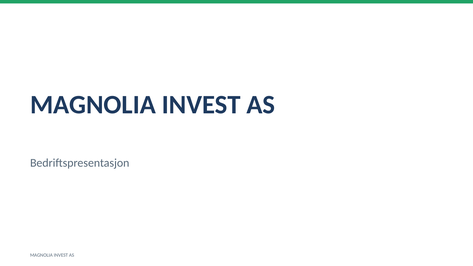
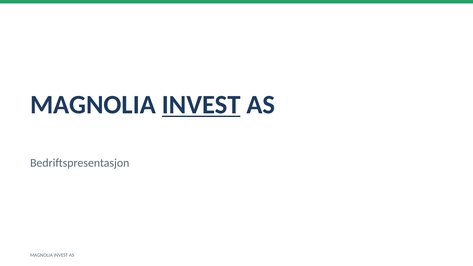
INVEST underline: none -> present (201, 105)
